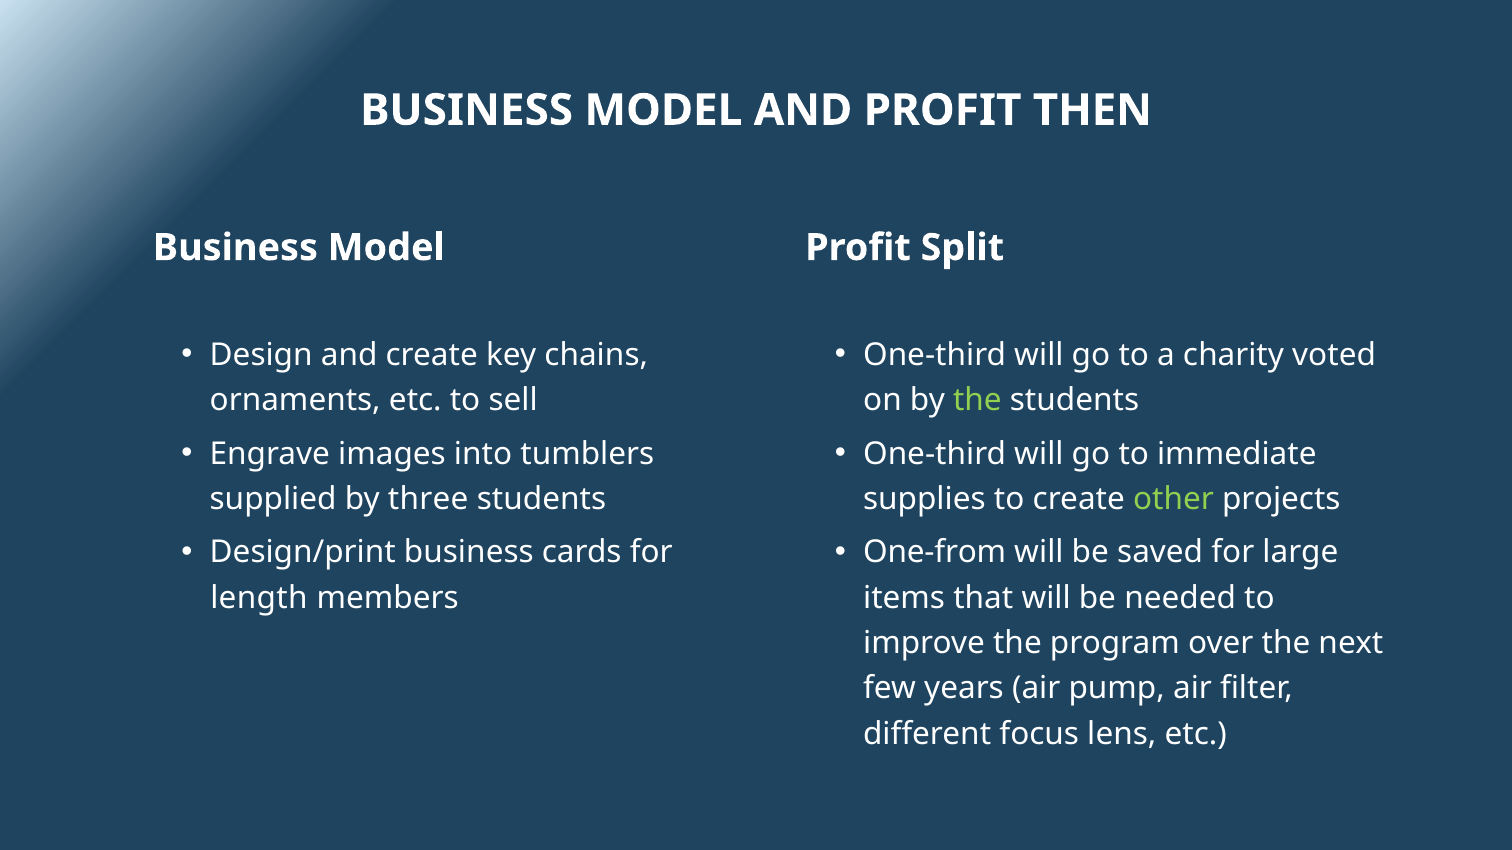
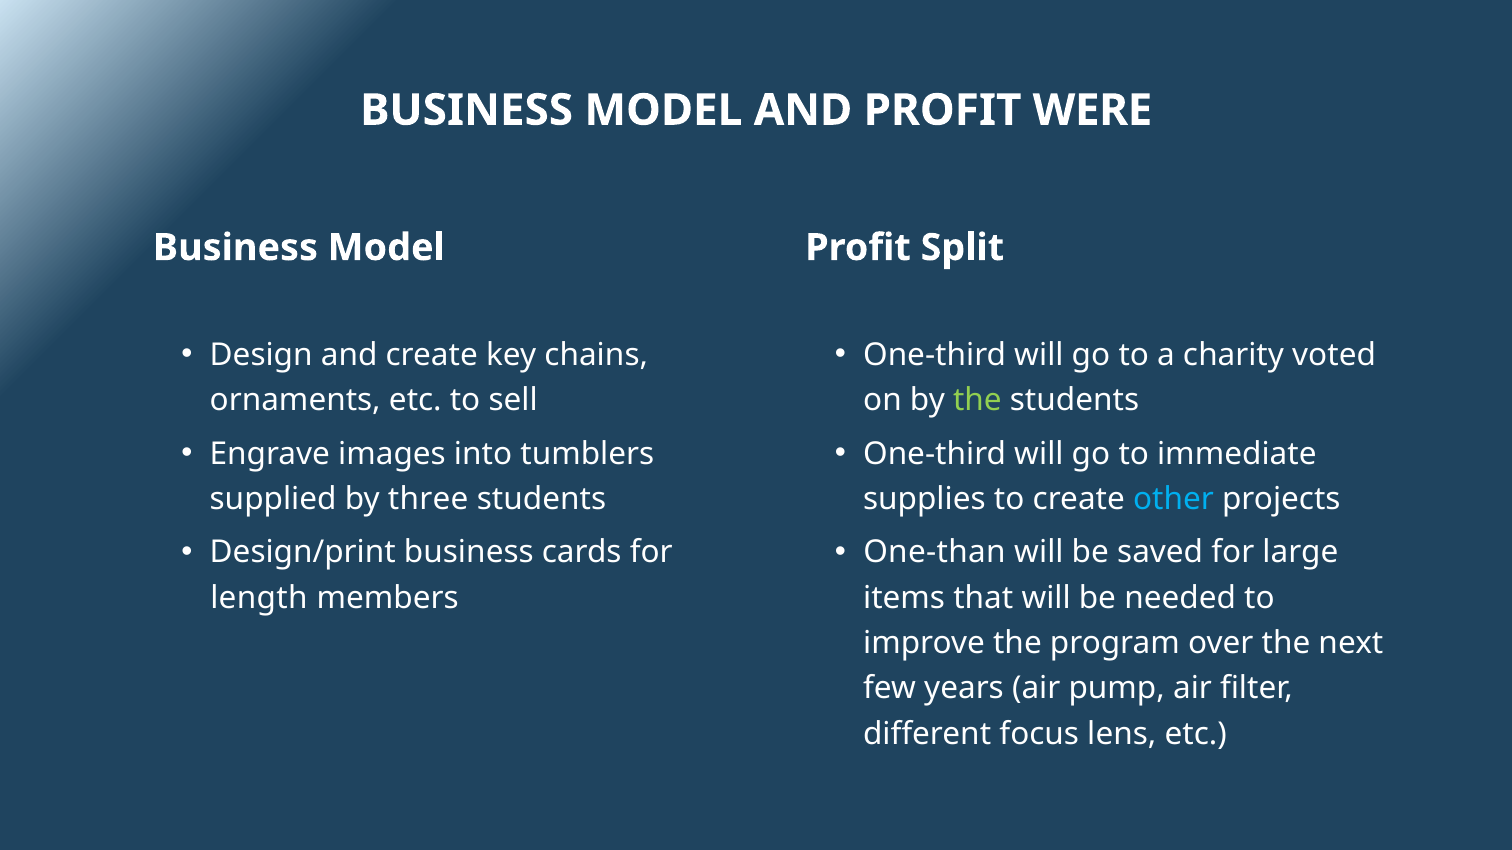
THEN: THEN -> WERE (1092, 110)
other colour: light green -> light blue (1173, 499)
One-from: One-from -> One-than (934, 553)
